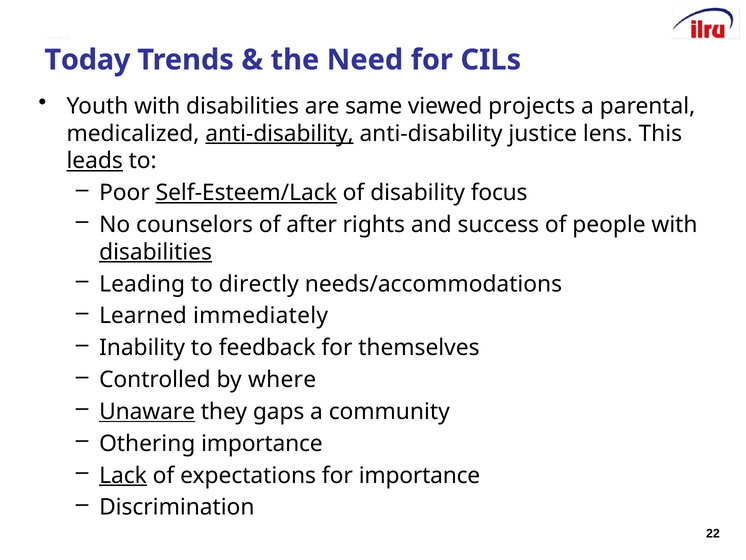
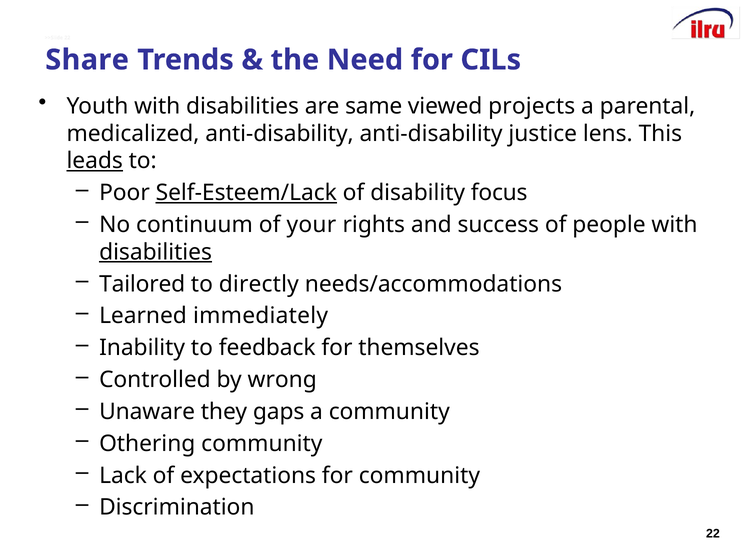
Today: Today -> Share (87, 60)
anti-disability underline: present -> none (280, 133)
counselors: counselors -> continuum (194, 225)
after: after -> your (311, 225)
Leading: Leading -> Tailored (142, 284)
where: where -> wrong (282, 379)
Unaware underline: present -> none (147, 411)
Othering importance: importance -> community (262, 443)
Lack underline: present -> none (123, 475)
for importance: importance -> community (419, 475)
